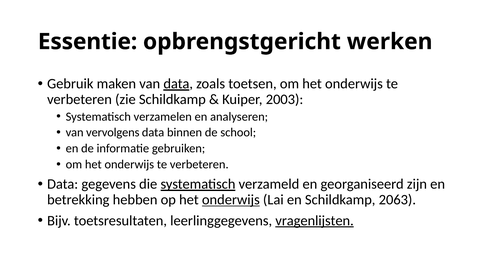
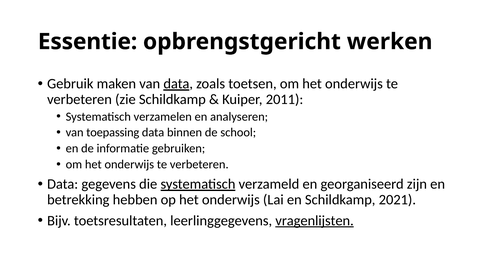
2003: 2003 -> 2011 (285, 99)
vervolgens: vervolgens -> toepassing (113, 133)
onderwijs underline: present -> none (231, 200)
2063: 2063 -> 2021 (397, 200)
